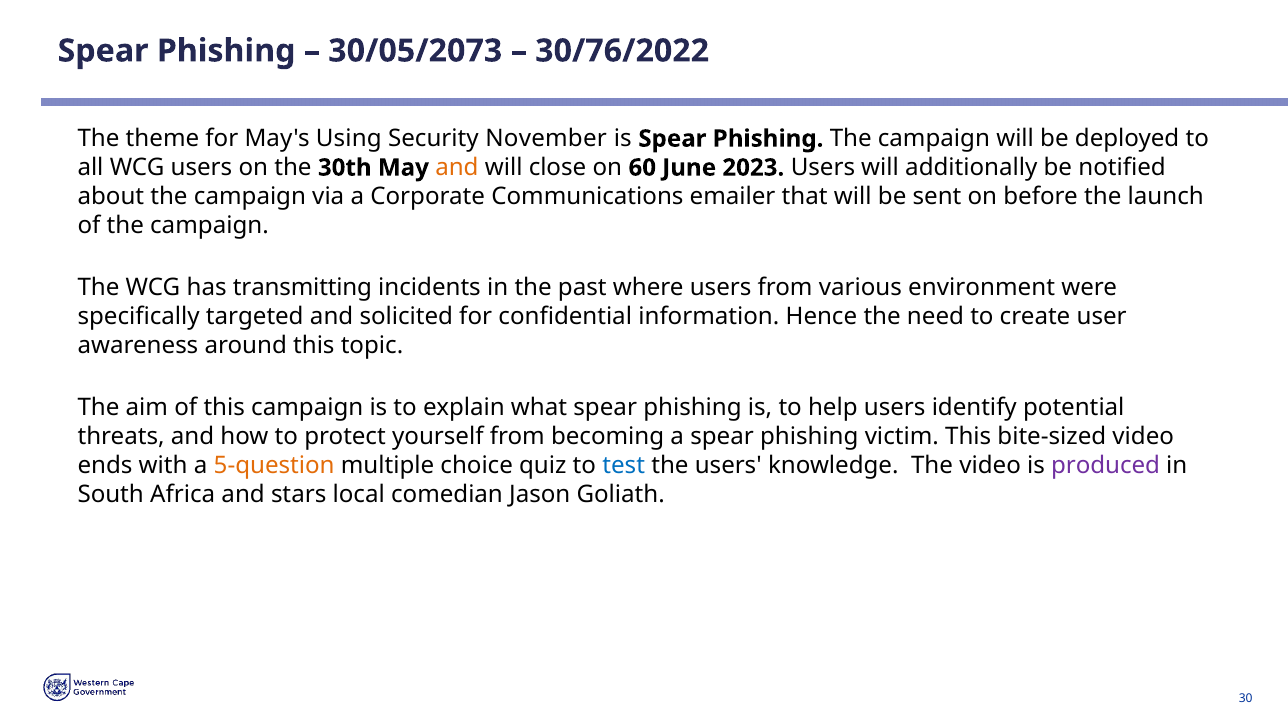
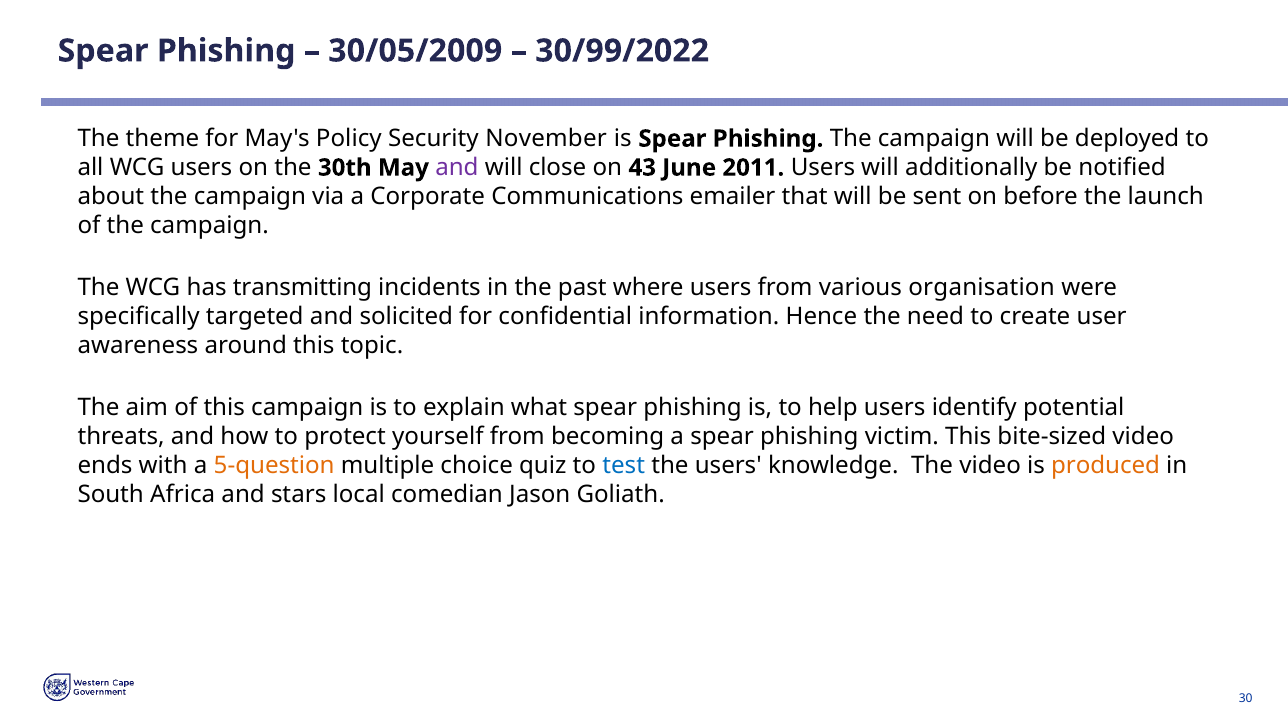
30/05/2073: 30/05/2073 -> 30/05/2009 (415, 51)
30/76/2022: 30/76/2022 -> 30/99/2022 (622, 51)
Using: Using -> Policy (349, 139)
and colour: orange -> purple (457, 168)
60: 60 -> 43 (642, 168)
2023: 2023 -> 2011 (753, 168)
environment: environment -> organisation (982, 288)
produced colour: purple -> orange (1106, 466)
